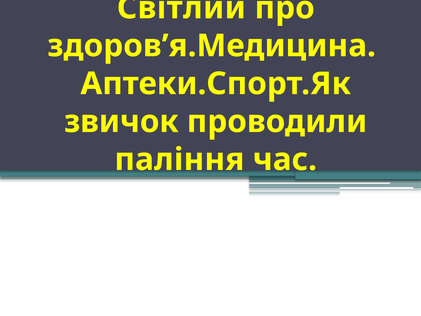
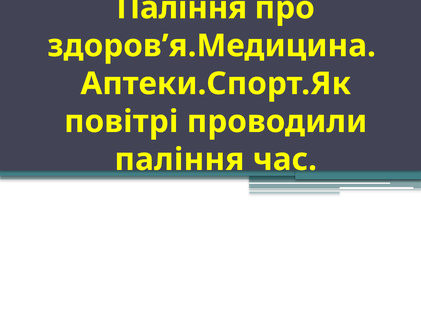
Світлий: Світлий -> Паління (182, 8)
звичок: звичок -> повітрі (121, 122)
